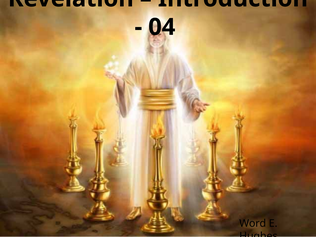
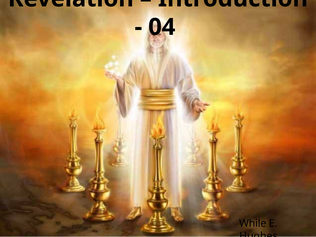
Word: Word -> While (253, 223)
